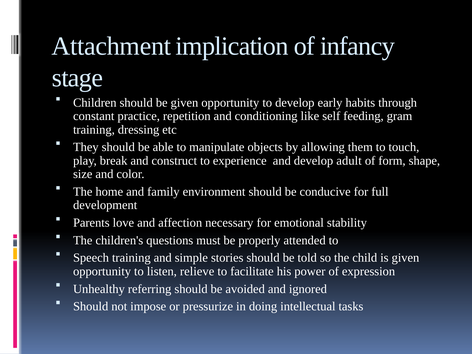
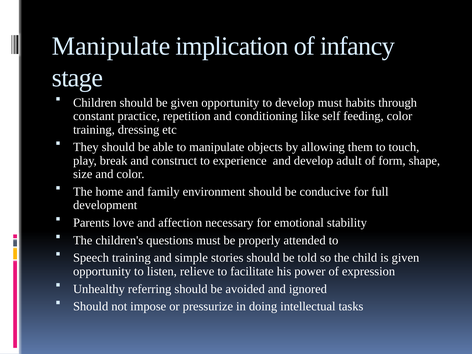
Attachment: Attachment -> Manipulate (111, 46)
develop early: early -> must (330, 103)
feeding gram: gram -> color (400, 116)
